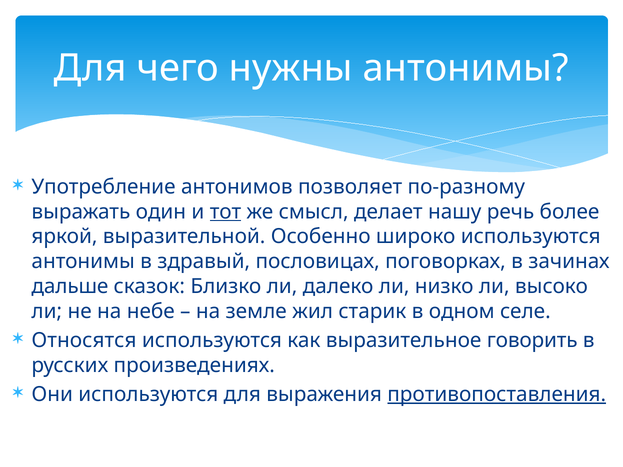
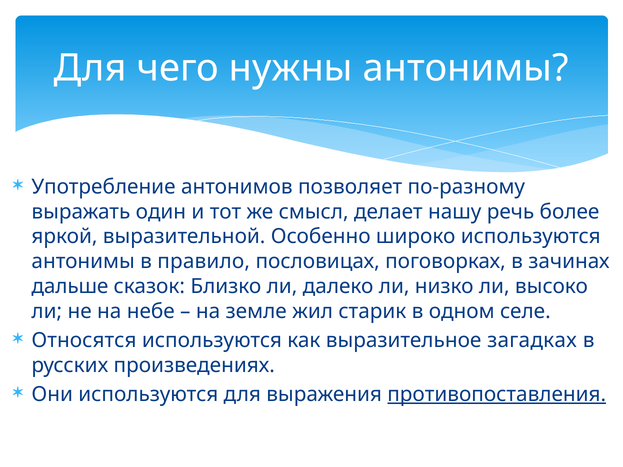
тот underline: present -> none (225, 212)
здравый: здравый -> правило (204, 262)
говорить: говорить -> загадках (532, 341)
